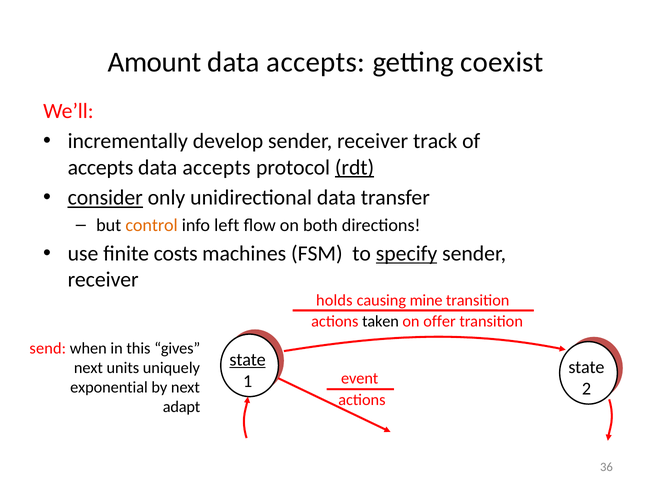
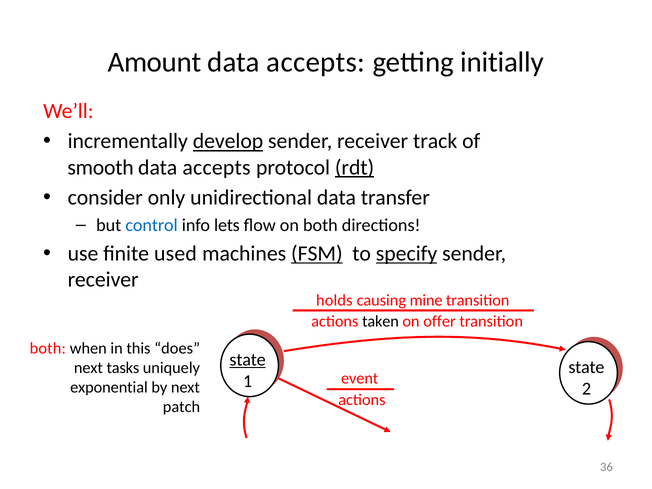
coexist: coexist -> initially (502, 62)
develop underline: none -> present (228, 141)
accepts: accepts -> smooth (101, 167)
consider underline: present -> none (105, 198)
control colour: orange -> blue (152, 225)
left: left -> lets (227, 225)
costs: costs -> used (175, 254)
FSM underline: none -> present (317, 254)
send: send -> both (48, 348)
gives: gives -> does (177, 348)
units: units -> tasks (123, 368)
adapt: adapt -> patch (181, 407)
